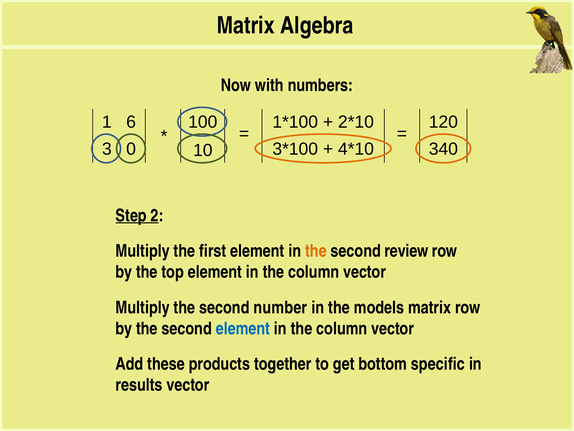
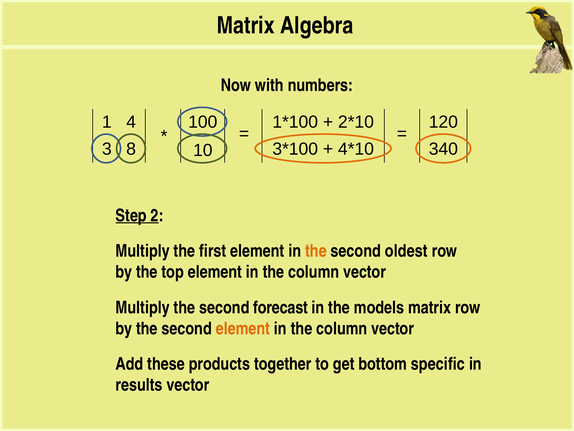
6: 6 -> 4 (131, 122)
0: 0 -> 8 (131, 149)
review: review -> oldest (406, 251)
number: number -> forecast (281, 307)
element colour: blue -> orange (243, 328)
